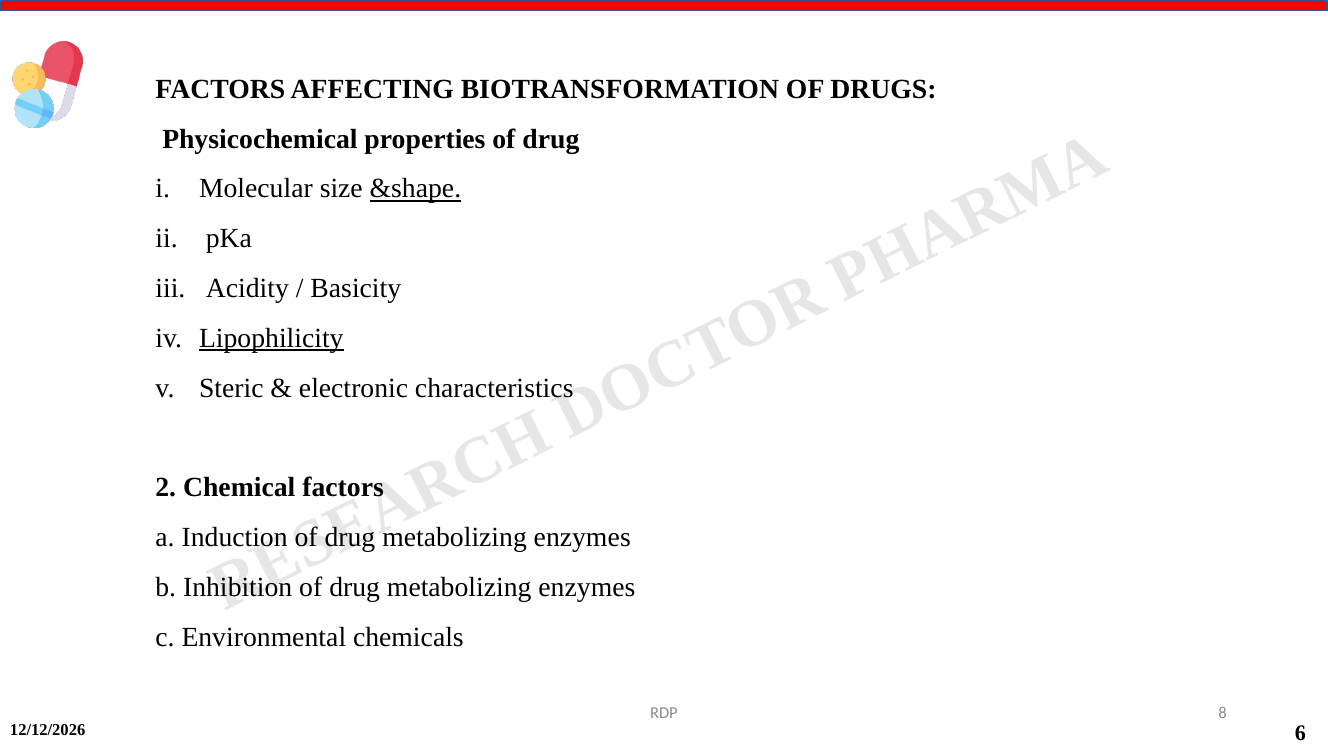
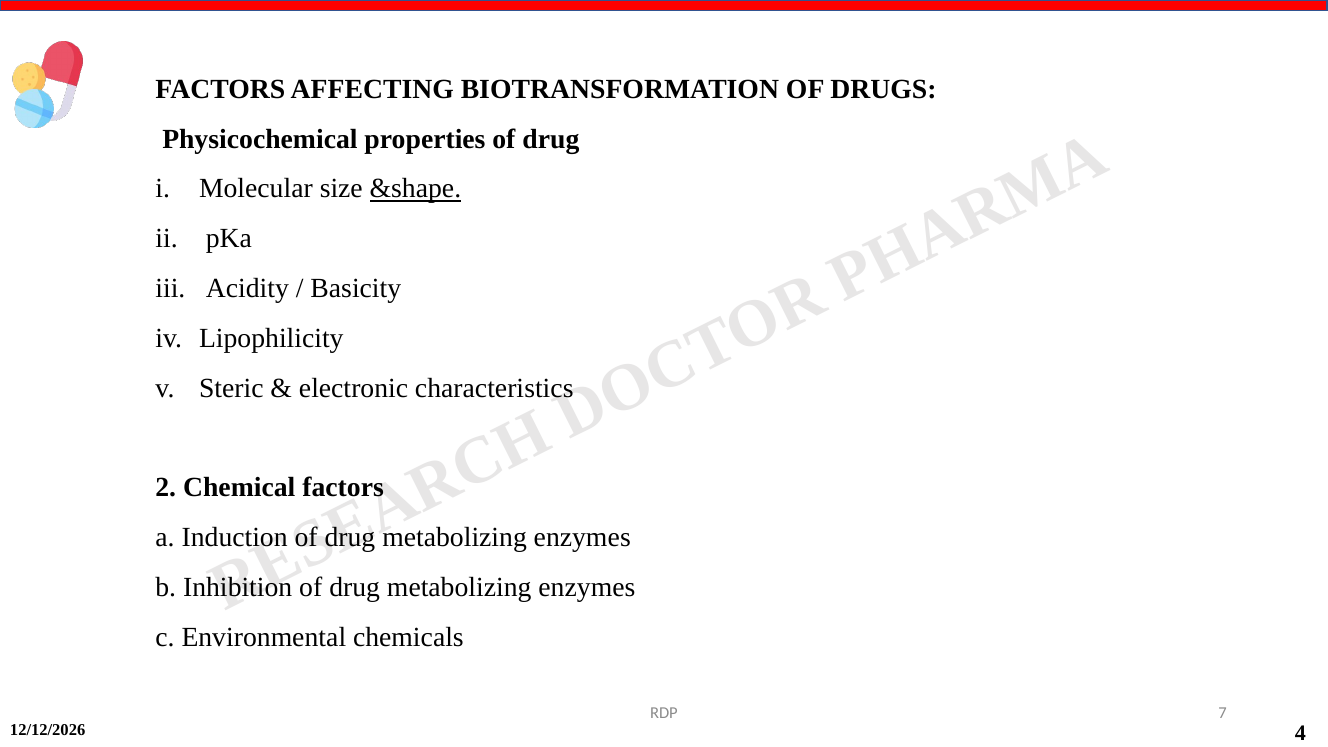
Lipophilicity underline: present -> none (271, 338)
8: 8 -> 7 (1223, 713)
6: 6 -> 4 (1300, 733)
